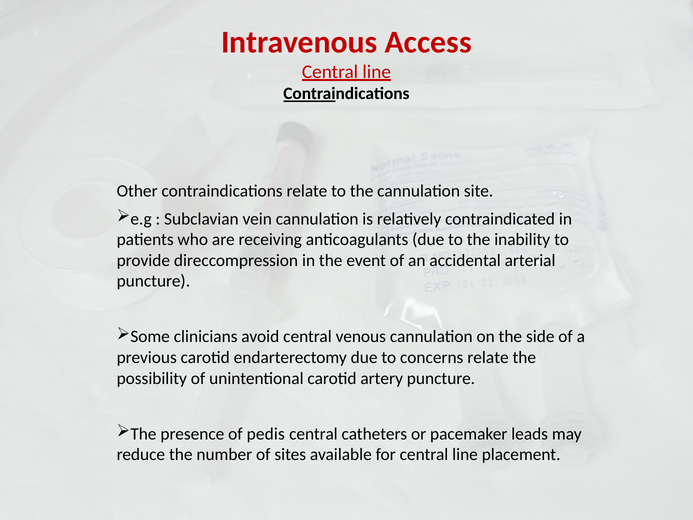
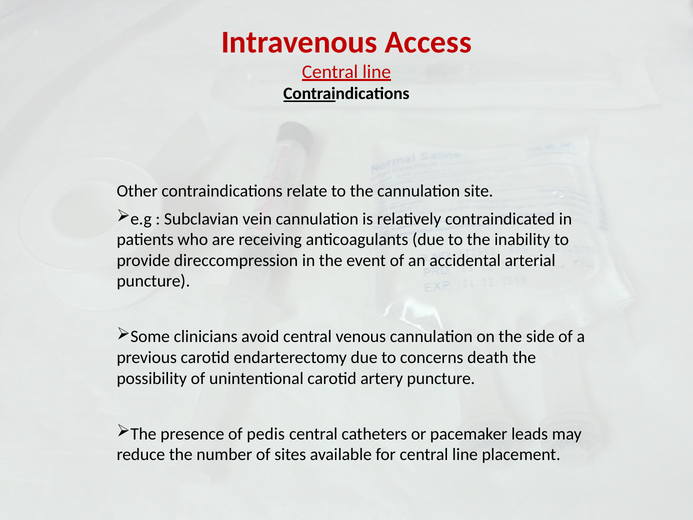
concerns relate: relate -> death (488, 357)
